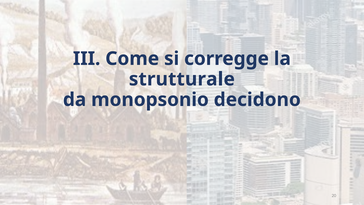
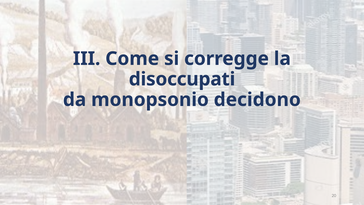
strutturale: strutturale -> disoccupati (182, 79)
